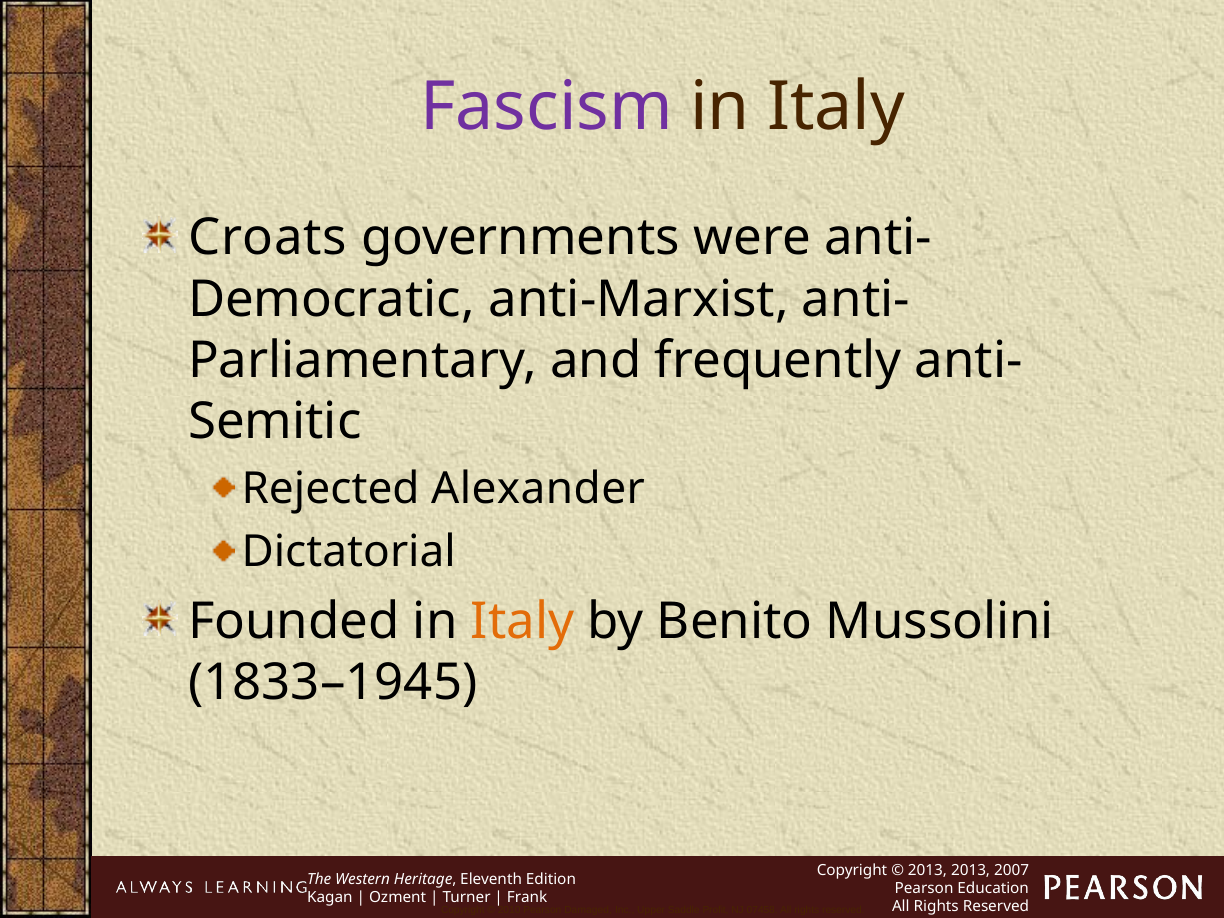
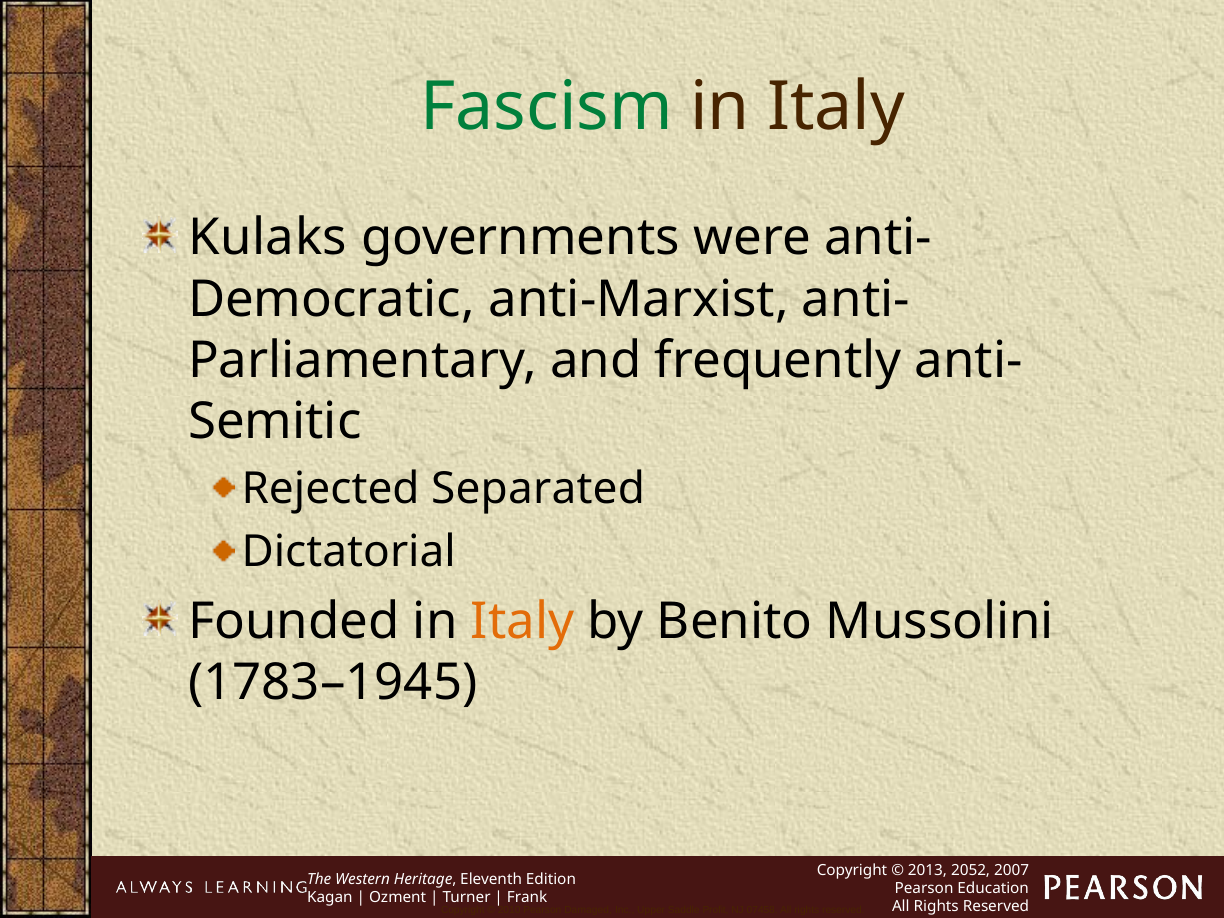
Fascism colour: purple -> green (547, 107)
Croats: Croats -> Kulaks (268, 238)
Alexander: Alexander -> Separated (538, 489)
1833–1945: 1833–1945 -> 1783–1945 (333, 683)
2013: 2013 -> 2052 (971, 870)
